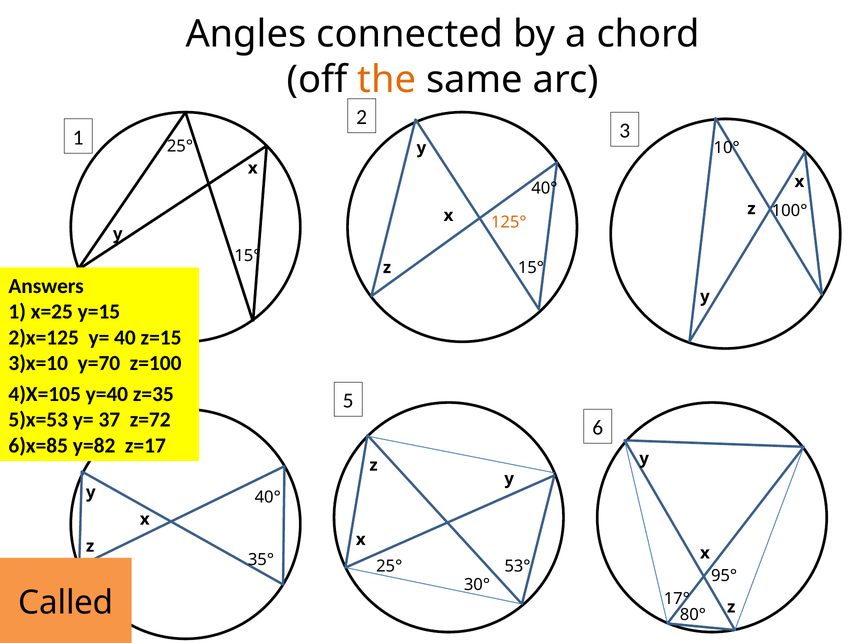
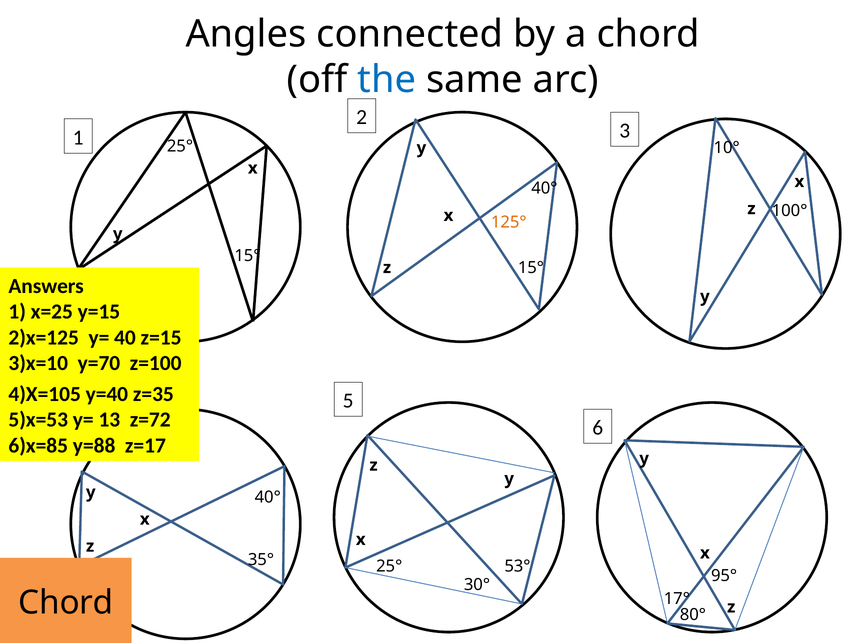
the colour: orange -> blue (387, 80)
37: 37 -> 13 (109, 420)
y=82: y=82 -> y=88 (94, 445)
Called: Called -> Chord (66, 602)
